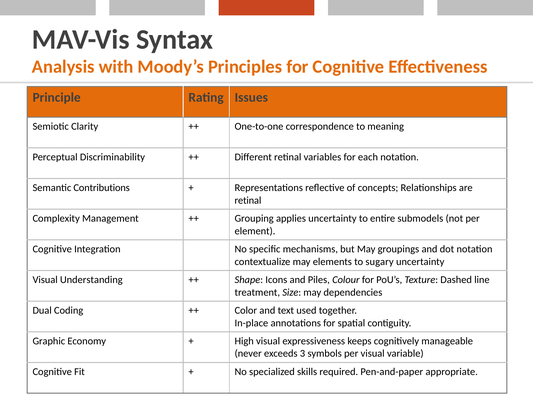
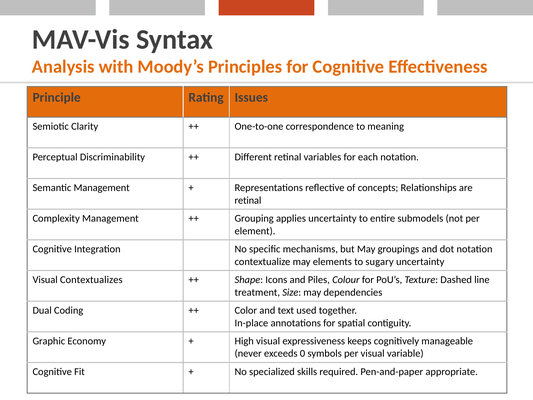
Semantic Contributions: Contributions -> Management (102, 188)
Understanding: Understanding -> Contextualizes (91, 279)
3: 3 -> 0 (303, 353)
